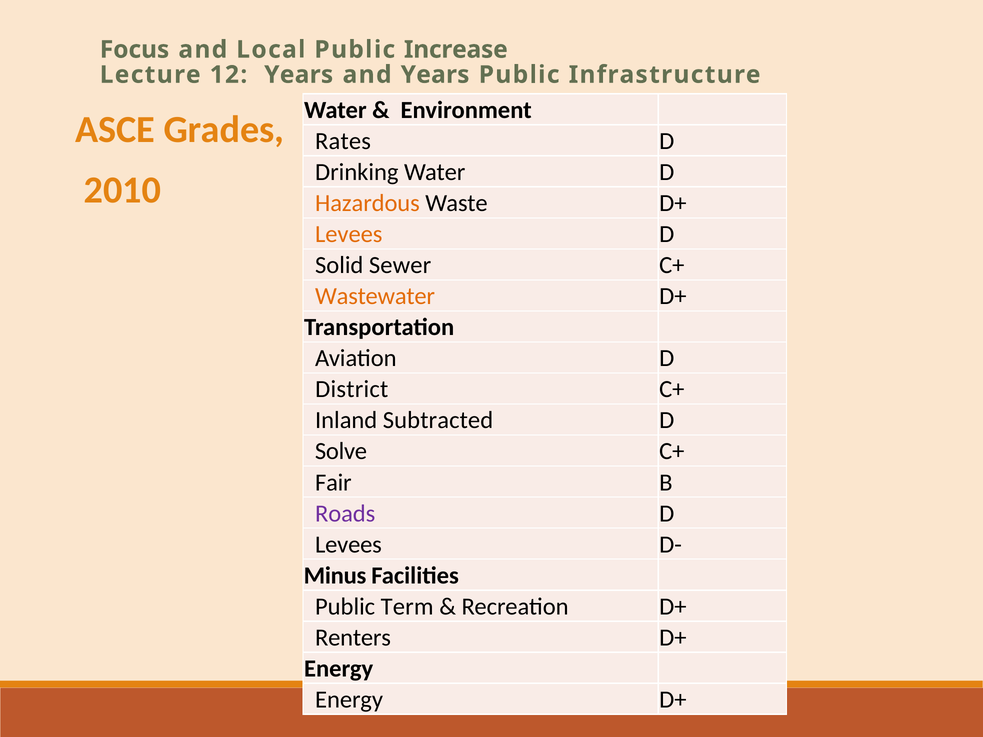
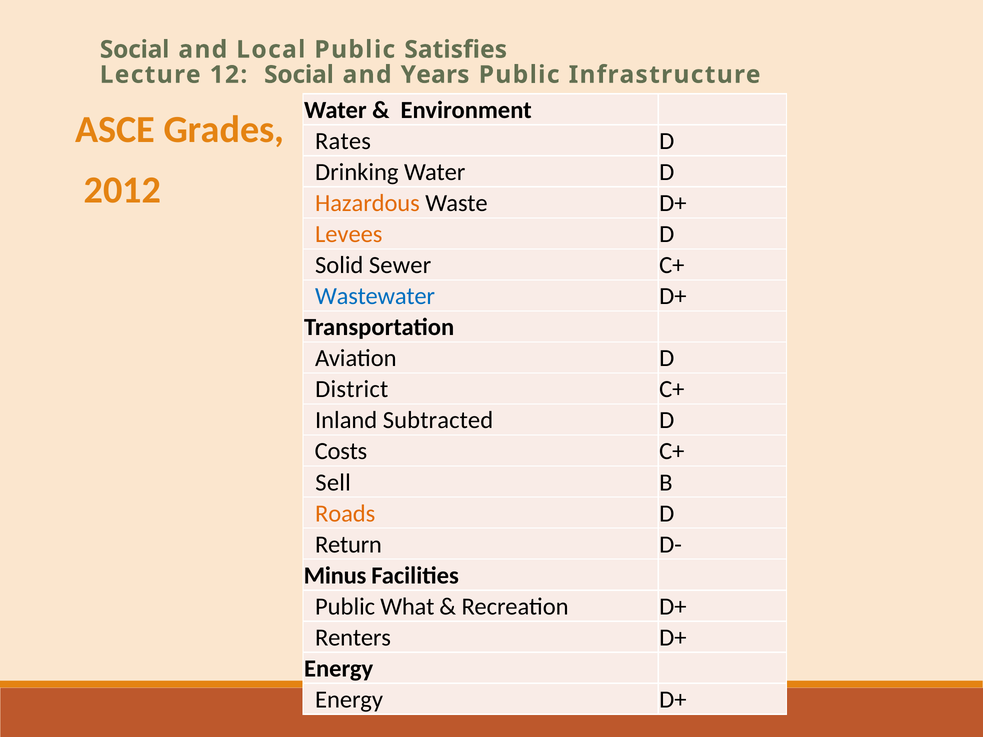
Focus: Focus -> Social (135, 50)
Increase: Increase -> Satisfies (456, 50)
12 Years: Years -> Social (299, 75)
2010: 2010 -> 2012 (122, 190)
Wastewater colour: orange -> blue (375, 296)
Solve: Solve -> Costs (341, 452)
Fair: Fair -> Sell (333, 483)
Roads colour: purple -> orange (345, 514)
Levees: Levees -> Return (348, 545)
Term: Term -> What (407, 607)
